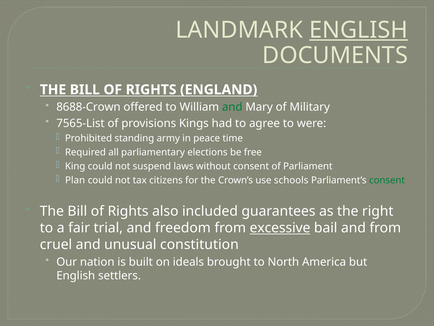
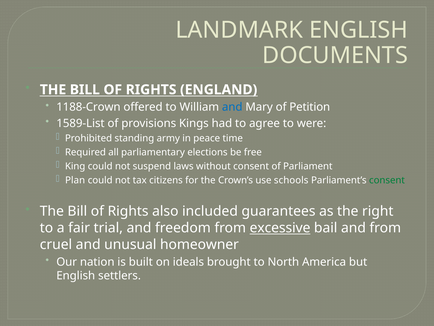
ENGLISH underline: present -> none (359, 30)
8688-Crown: 8688-Crown -> 1188-Crown (88, 107)
and colour: green -> blue (232, 107)
Military: Military -> Petition (310, 107)
7565-List: 7565-List -> 1589-List (80, 123)
constitution: constitution -> homeowner (199, 244)
